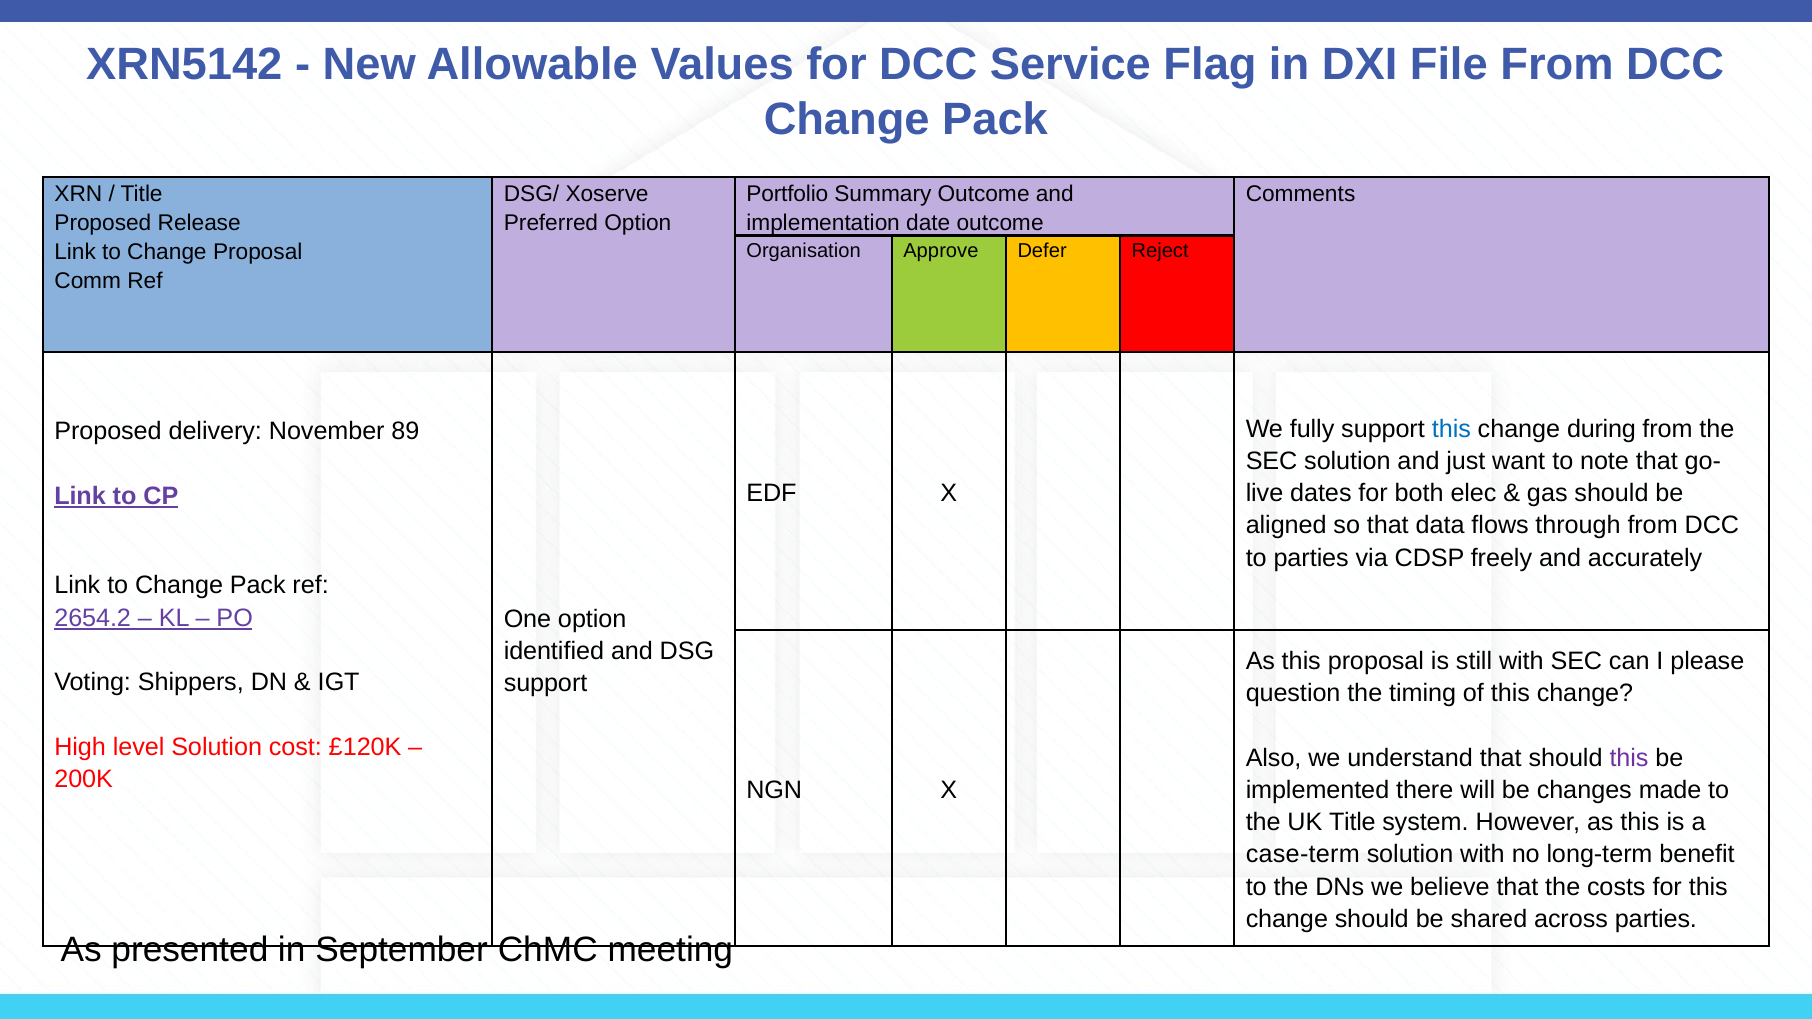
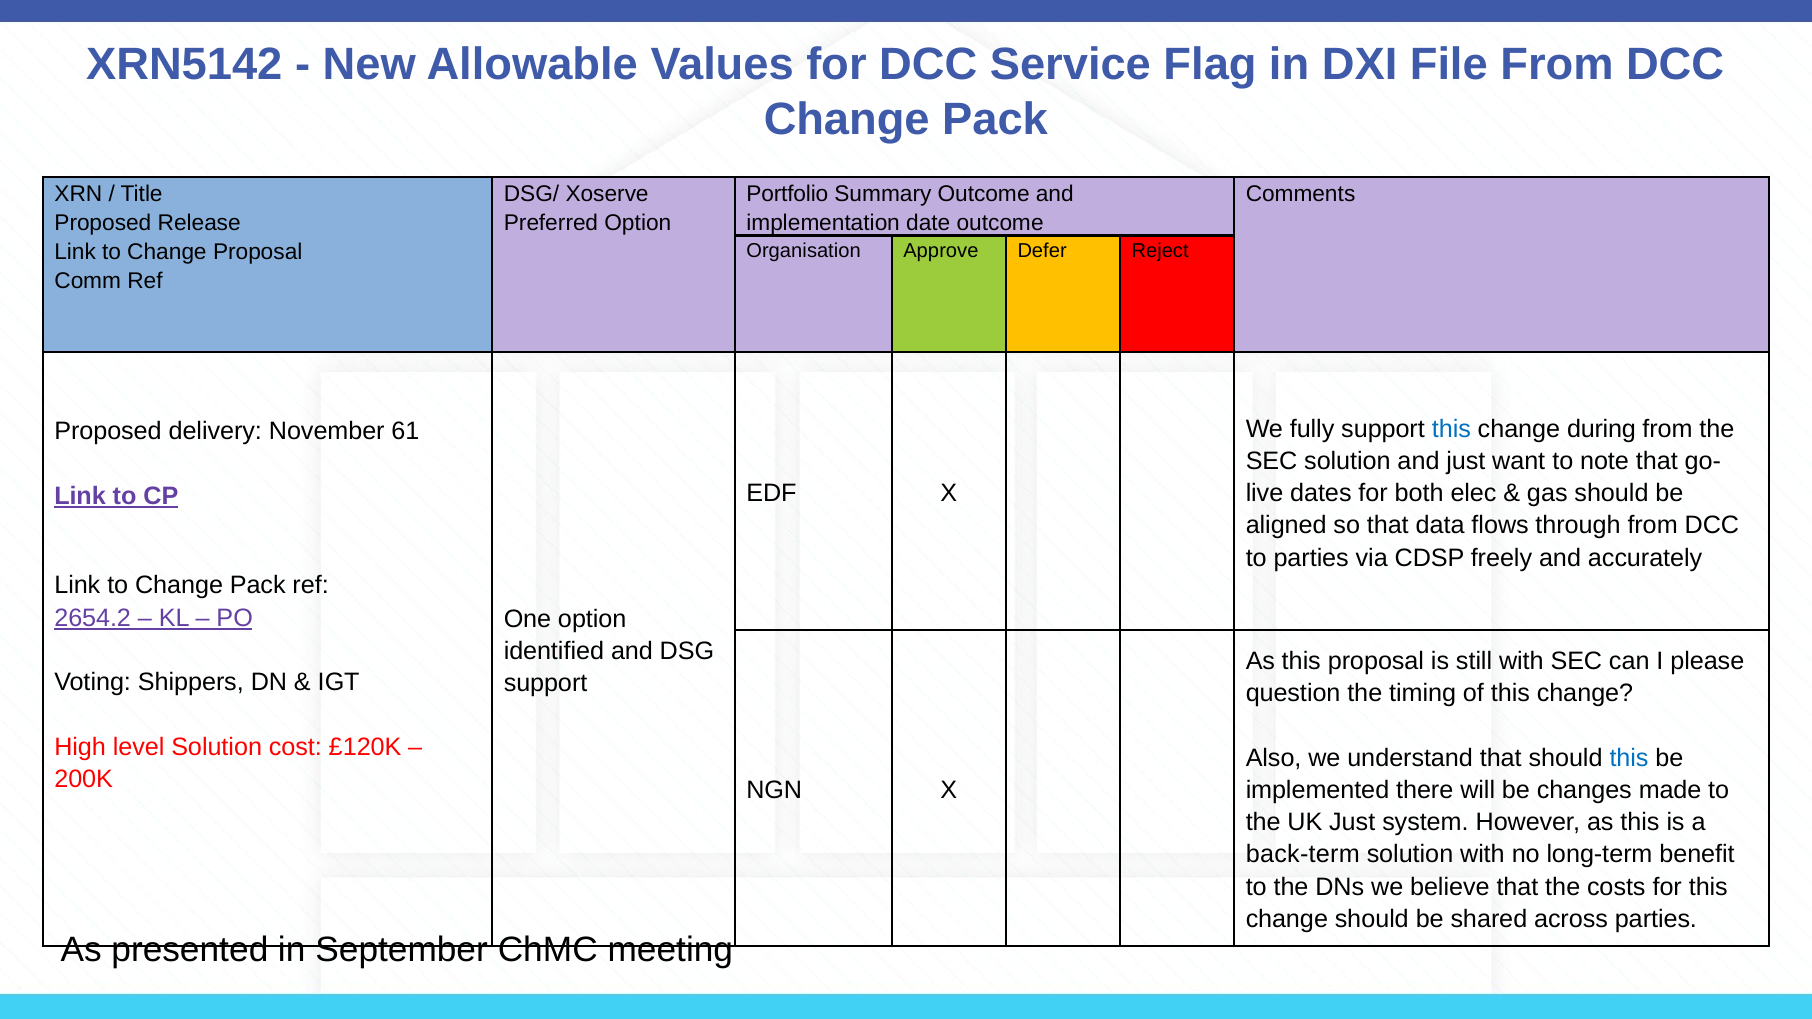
89: 89 -> 61 (405, 431)
this colour: purple -> blue (1629, 758)
UK Title: Title -> Just (1352, 823)
case-term: case-term -> back-term (1303, 855)
